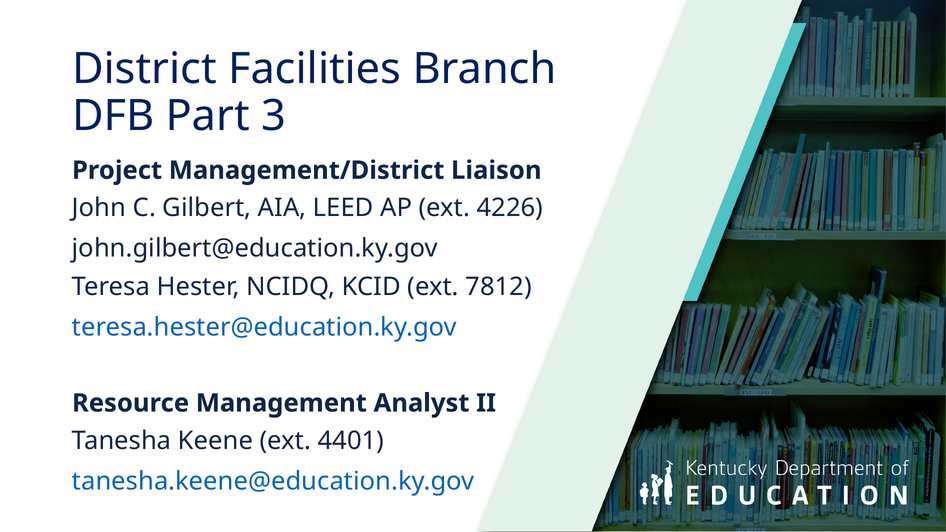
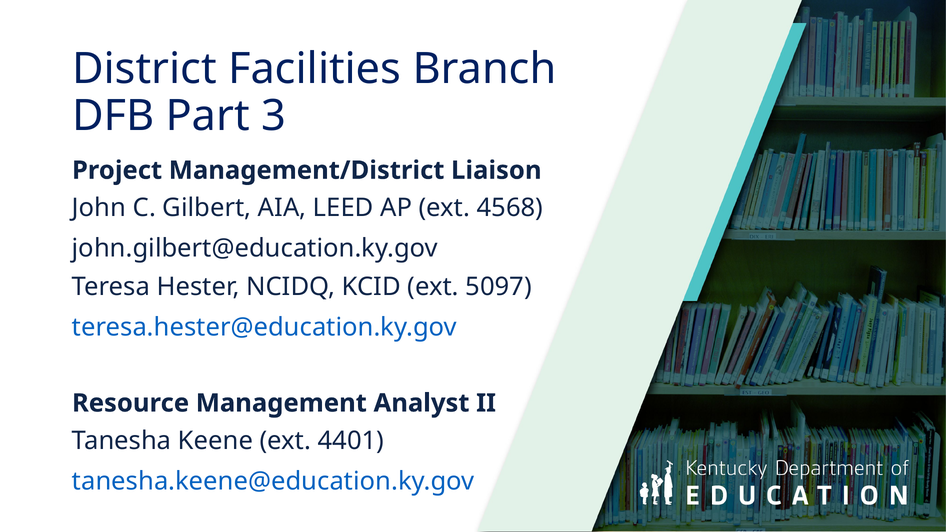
4226: 4226 -> 4568 (510, 208)
7812: 7812 -> 5097 (499, 287)
